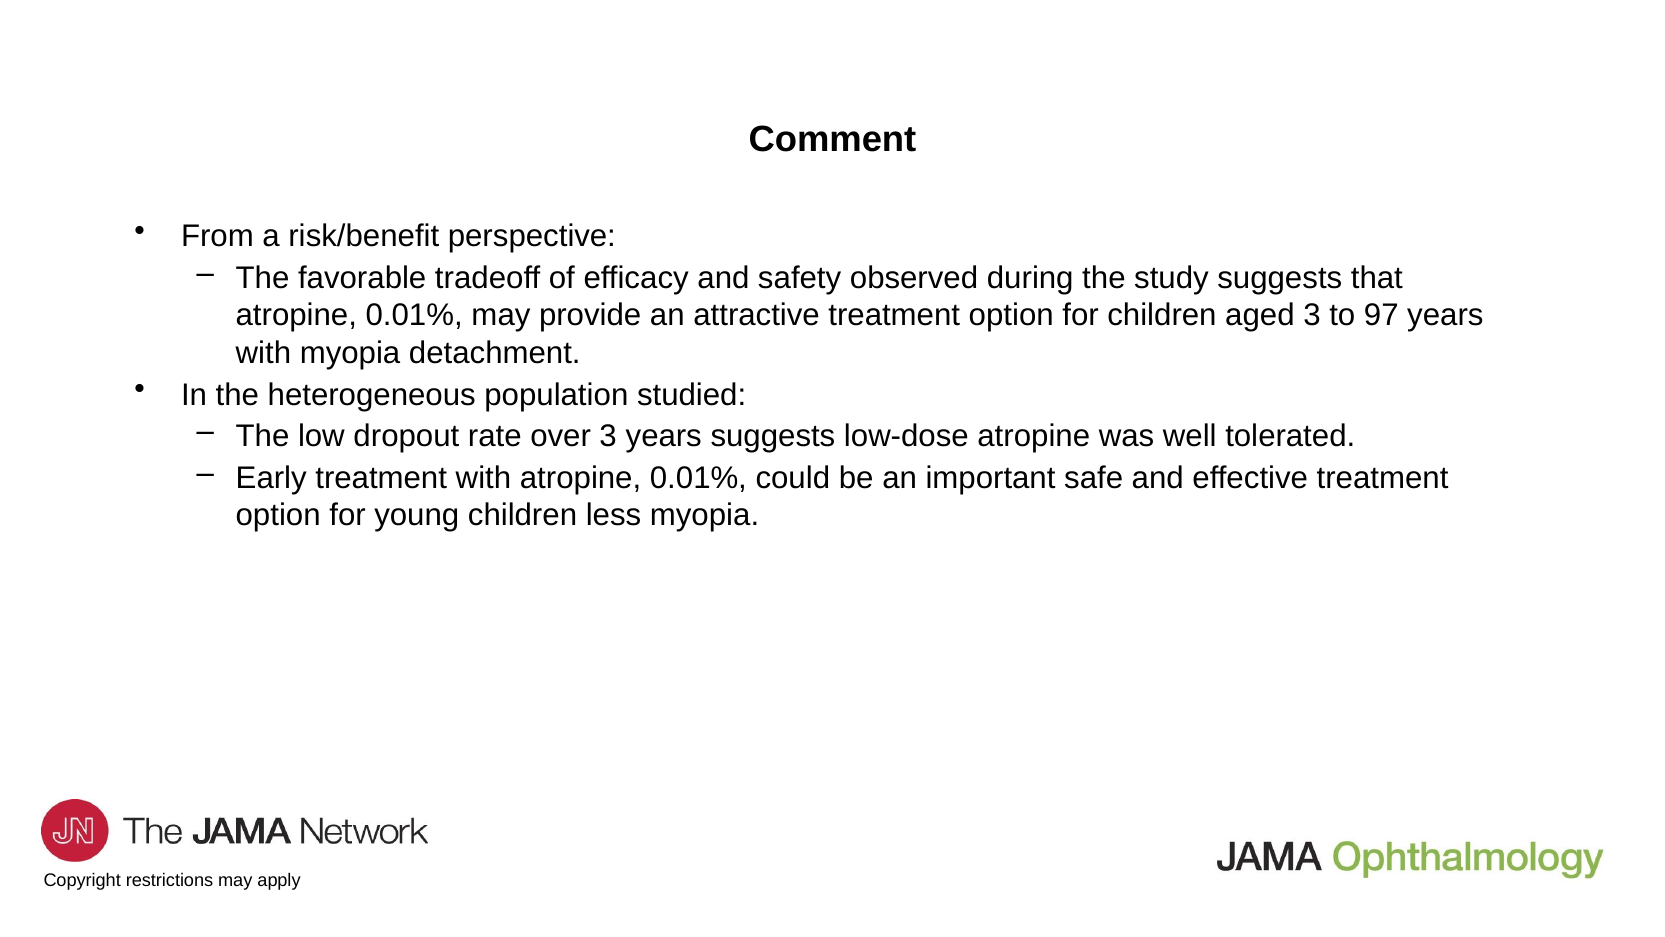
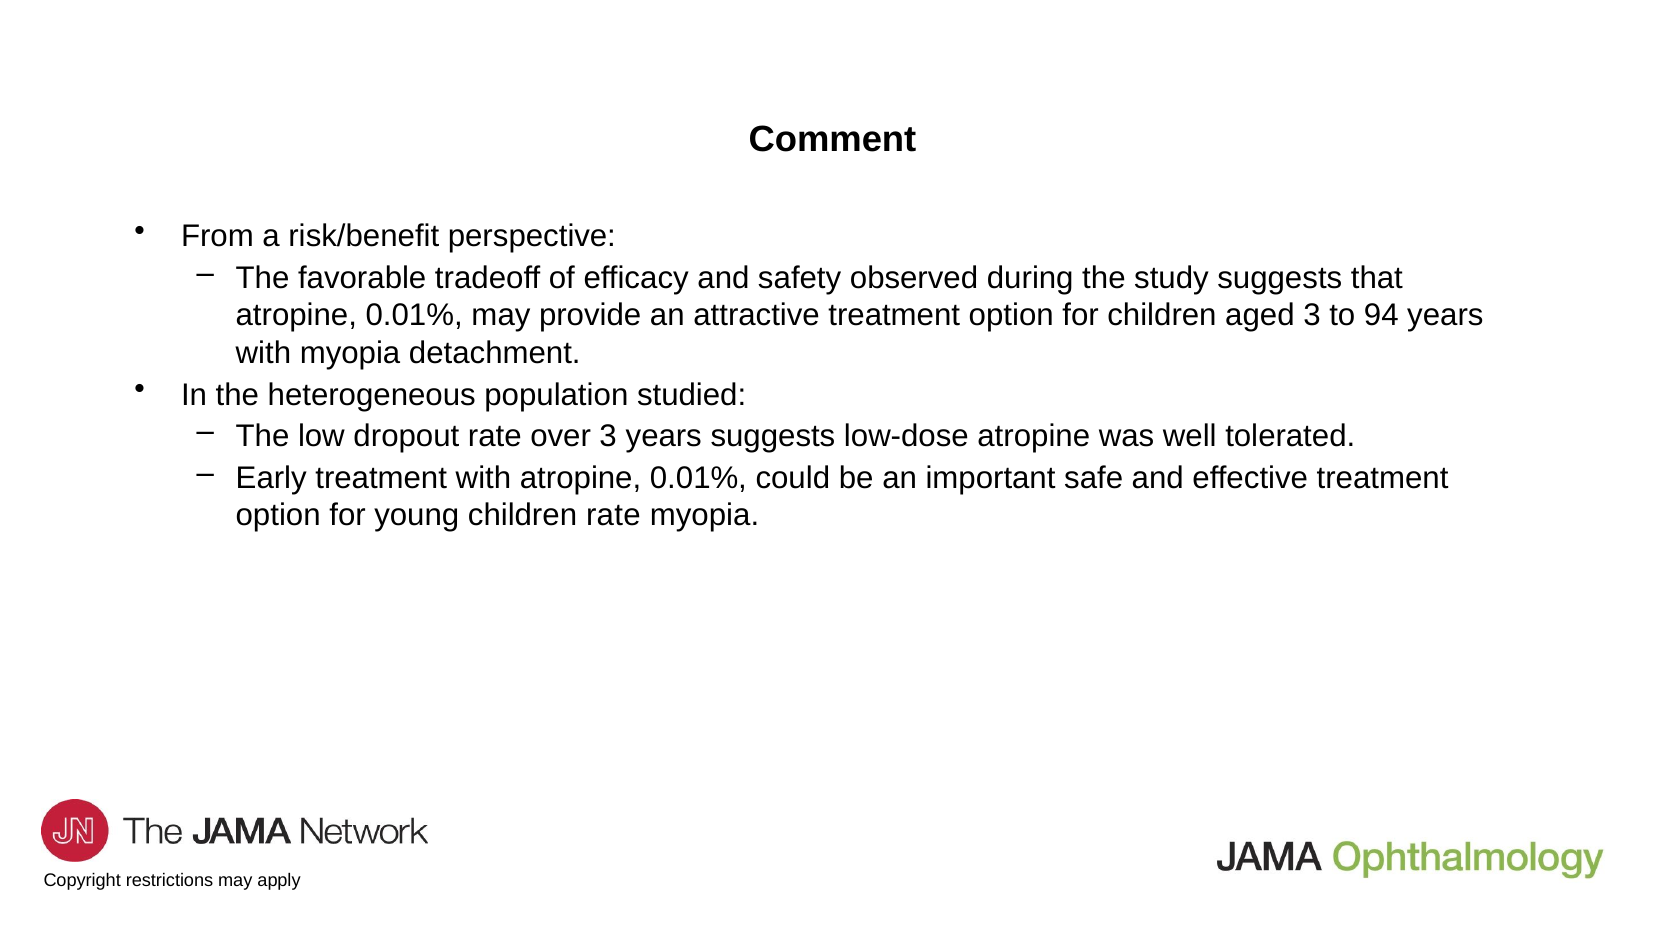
97: 97 -> 94 (1381, 315)
children less: less -> rate (613, 515)
